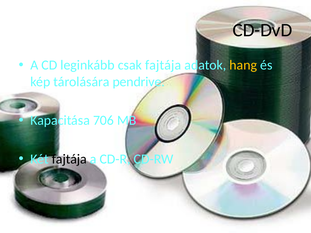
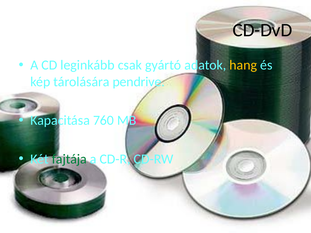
csak fajtája: fajtája -> gyártó (163, 65)
706: 706 -> 760 (103, 121)
fajtája colour: black -> green (69, 159)
